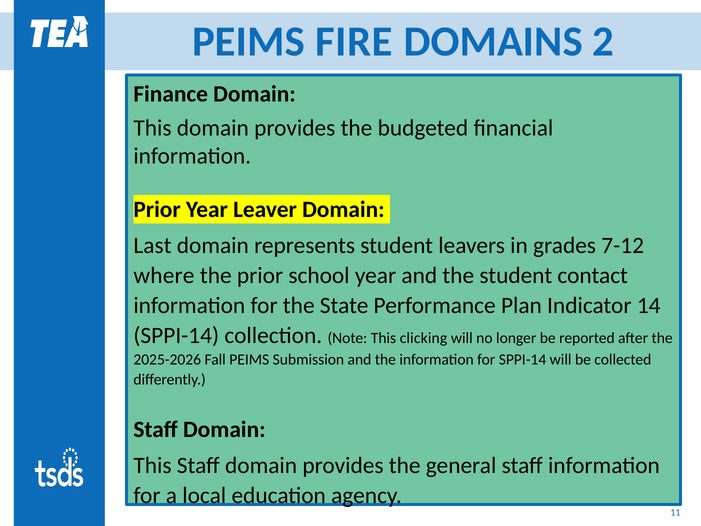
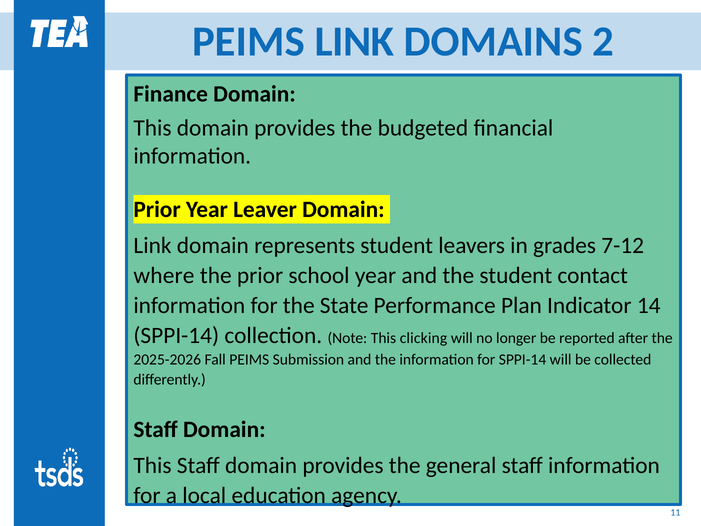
PEIMS FIRE: FIRE -> LINK (354, 41)
Last: Last -> Link (153, 245)
